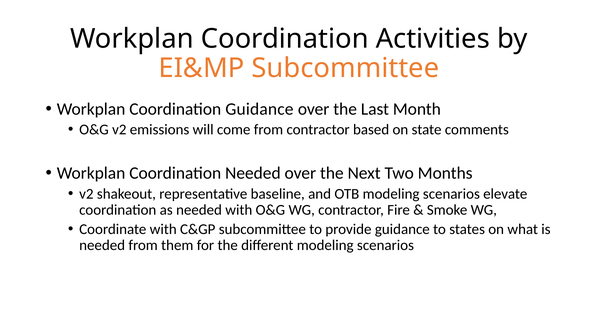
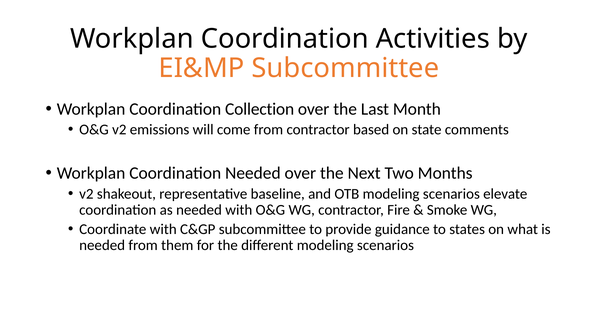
Coordination Guidance: Guidance -> Collection (260, 109)
